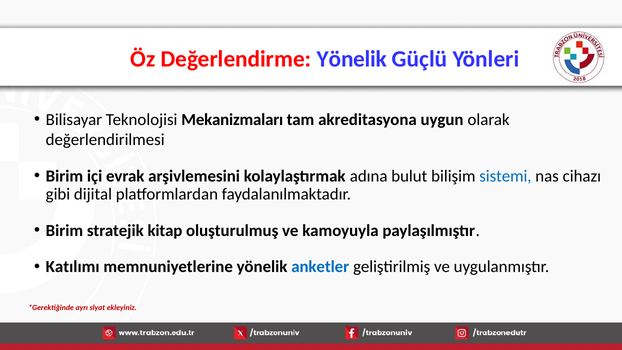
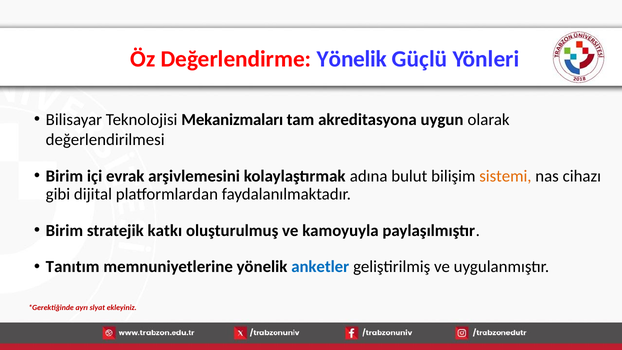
sistemi colour: blue -> orange (505, 176)
kitap: kitap -> katkı (165, 230)
Katılımı: Katılımı -> Tanıtım (73, 267)
